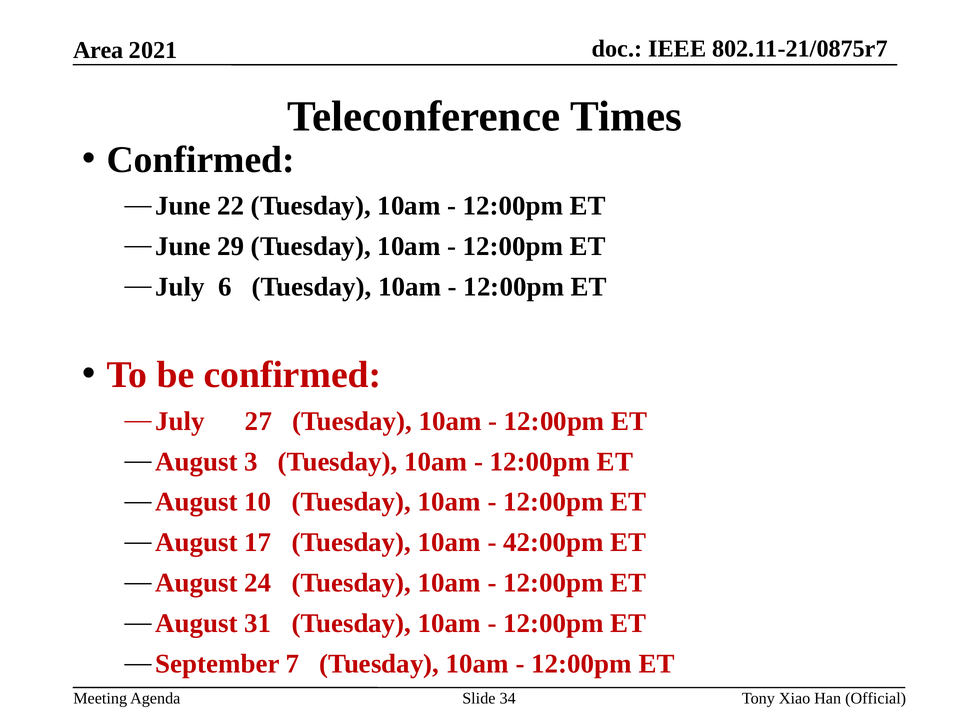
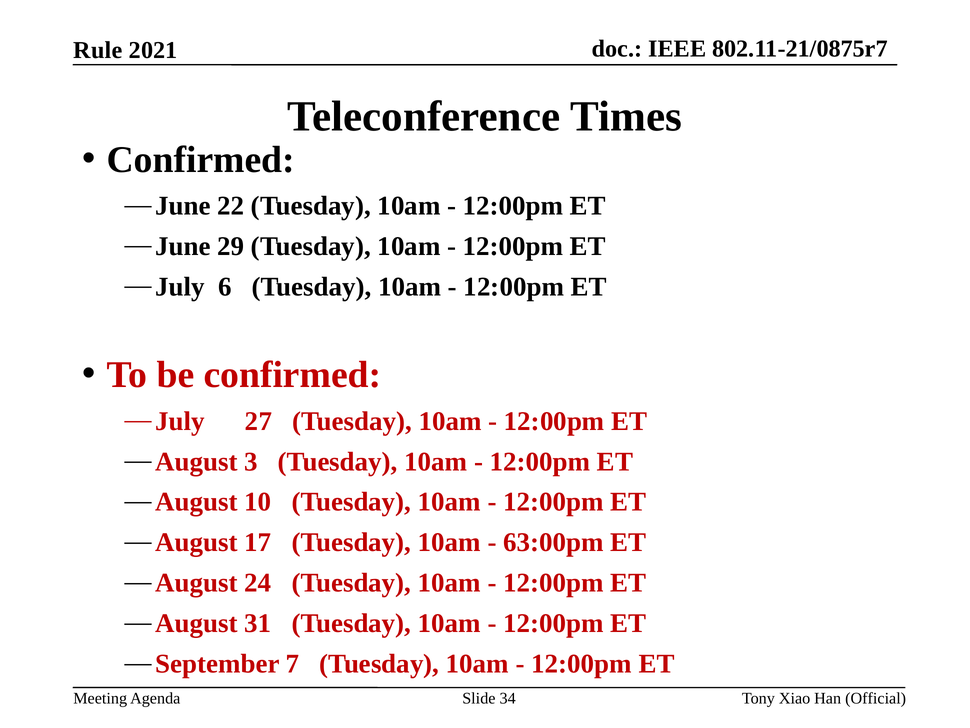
Area: Area -> Rule (98, 50)
42:00pm: 42:00pm -> 63:00pm (553, 542)
